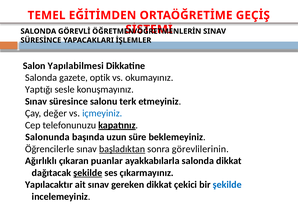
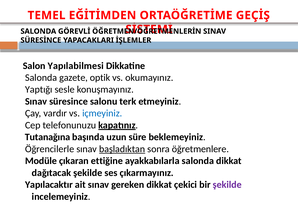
değer: değer -> vardır (55, 114)
Salonunda: Salonunda -> Tutanağına (48, 137)
görevlilerinin: görevlilerinin -> öğretmenlere (200, 149)
Ağırlıklı: Ağırlıklı -> Modüle (41, 161)
puanlar: puanlar -> ettiğine (107, 161)
şekilde underline: present -> none (88, 173)
şekilde colour: blue -> purple (227, 185)
